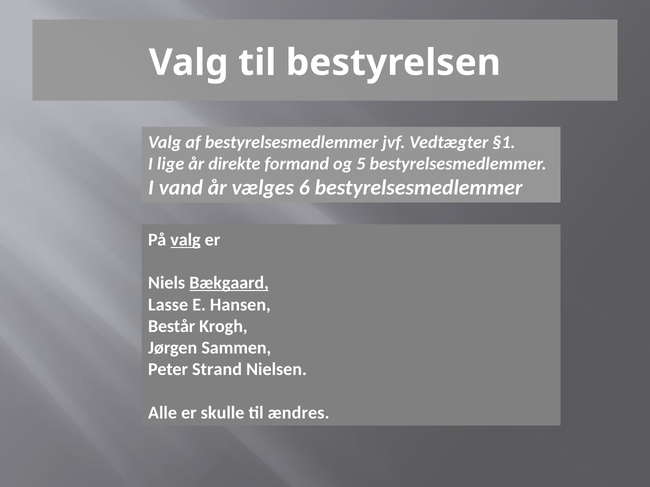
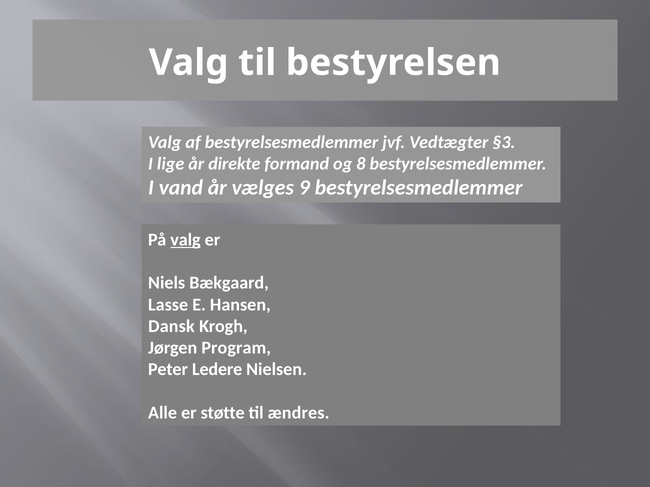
§1: §1 -> §3 (504, 142)
5: 5 -> 8 (361, 164)
6: 6 -> 9 (304, 188)
Bækgaard underline: present -> none (229, 283)
Består: Består -> Dansk (171, 327)
Sammen: Sammen -> Program (236, 348)
Strand: Strand -> Ledere (217, 370)
skulle: skulle -> støtte (223, 413)
